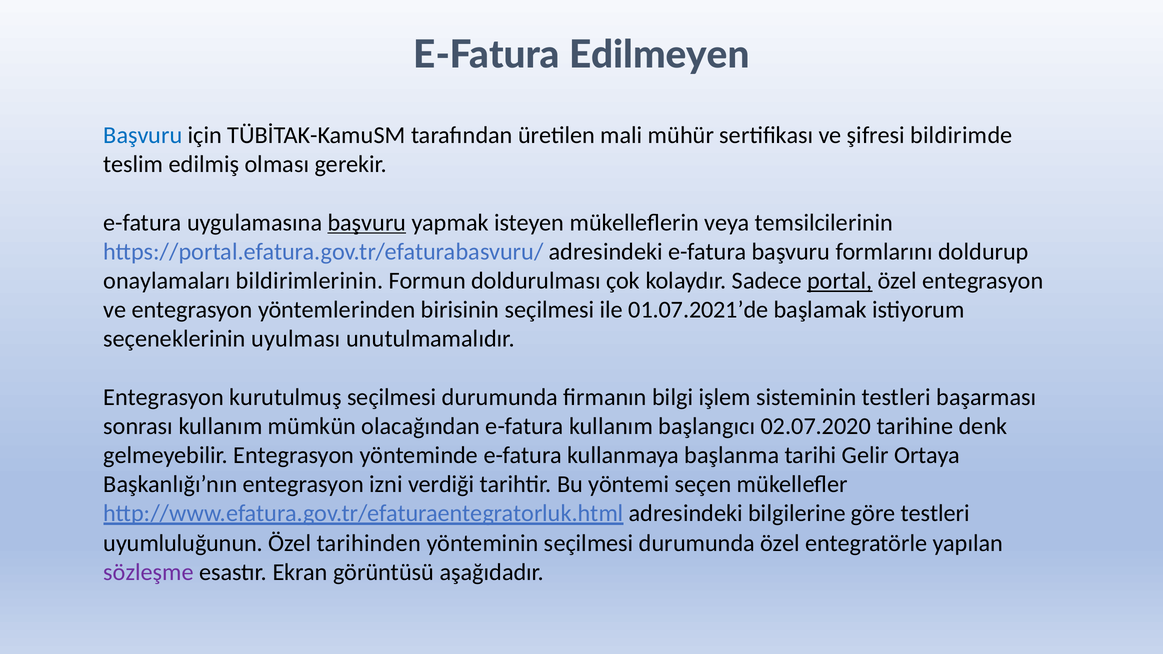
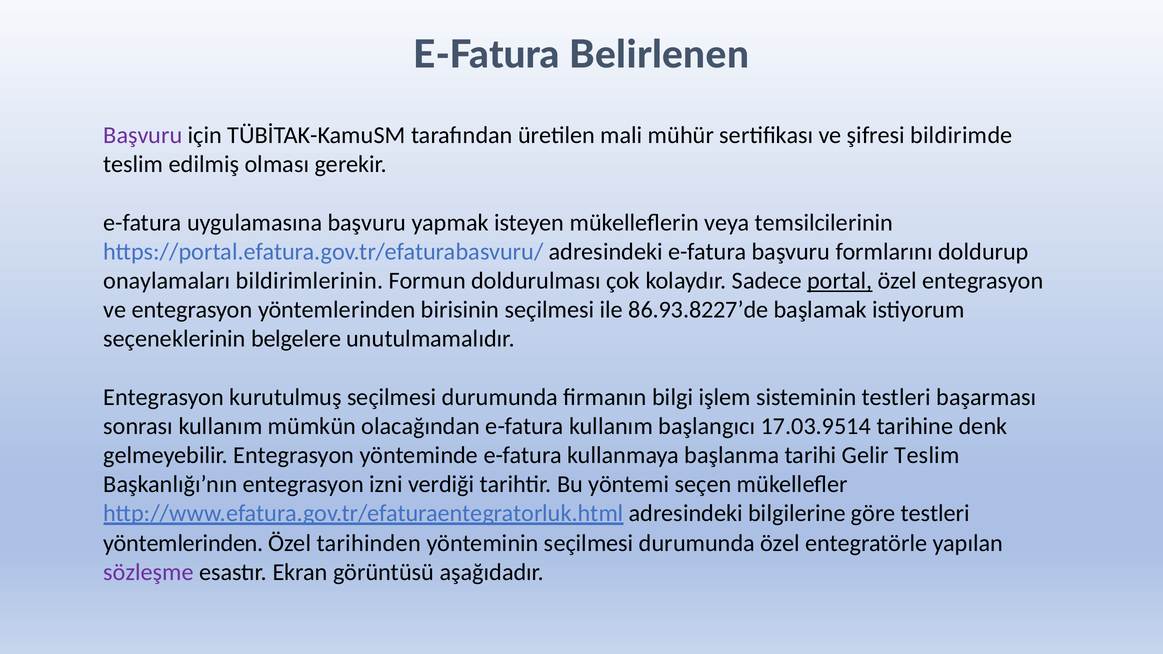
Edilmeyen: Edilmeyen -> Belirlenen (659, 55)
Başvuru colour: blue -> purple (143, 135)
başvuru underline: present -> none (367, 223)
01.07.2021’de: 01.07.2021’de -> 86.93.8227’de (698, 310)
uyulması: uyulması -> belgelere (296, 339)
02.07.2020: 02.07.2020 -> 17.03.9514 (816, 426)
Gelir Ortaya: Ortaya -> Teslim (927, 455)
uyumluluğunun: uyumluluğunun -> yöntemlerinden (183, 543)
